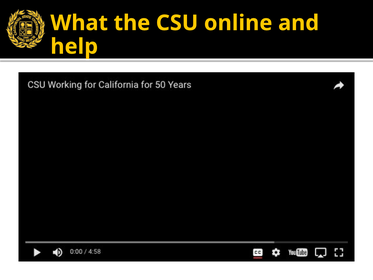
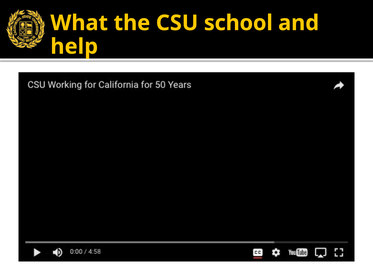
online: online -> school (238, 23)
